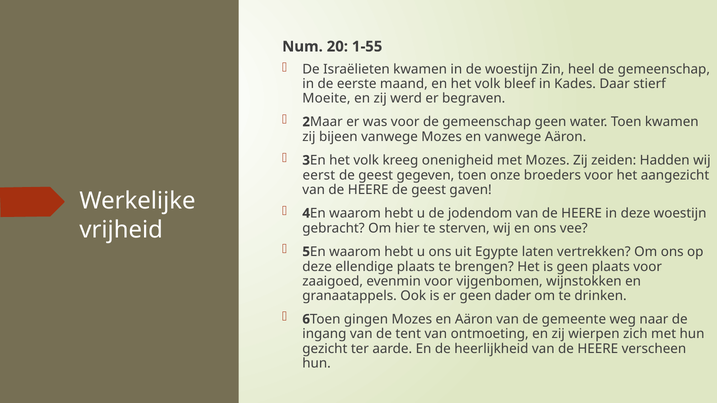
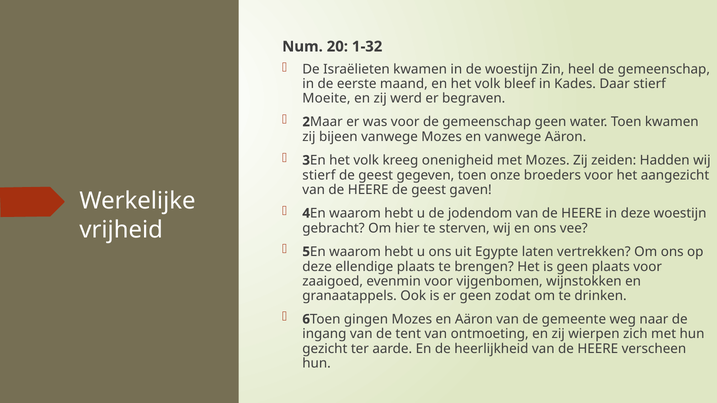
1-55: 1-55 -> 1-32 (367, 47)
eerst: eerst -> stierf (319, 175)
dader: dader -> zodat (513, 296)
